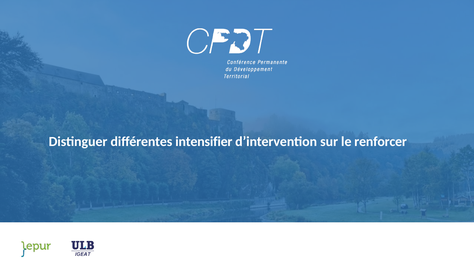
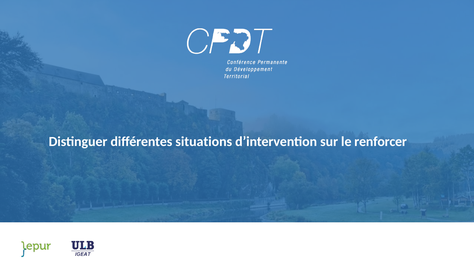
intensifier: intensifier -> situations (204, 141)
